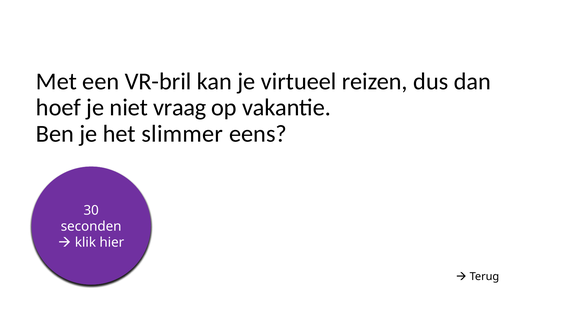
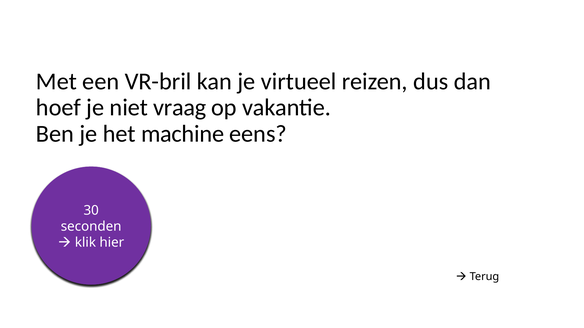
slimmer: slimmer -> machine (183, 134)
